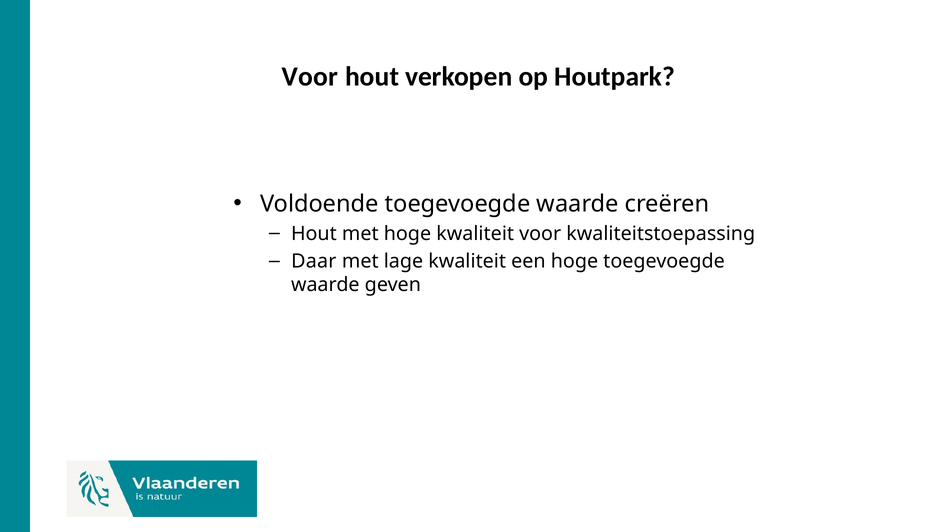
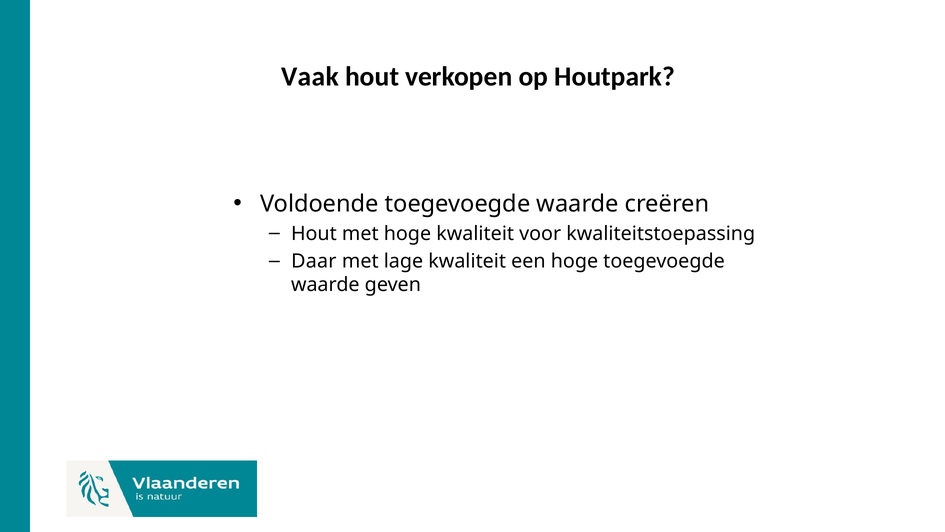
Voor: Voor -> Vaak (310, 76)
